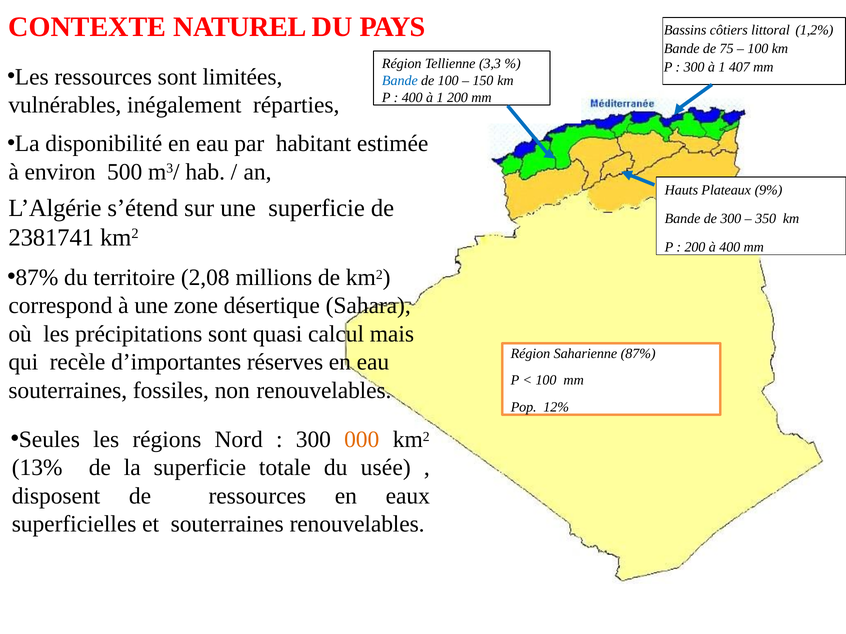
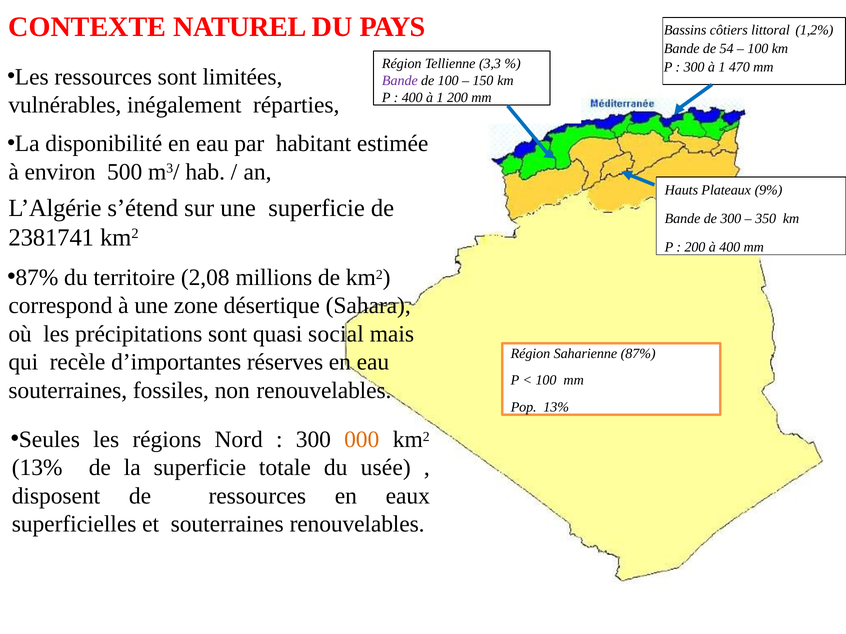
75: 75 -> 54 (727, 49)
407: 407 -> 470 (739, 67)
Bande colour: blue -> purple (400, 81)
calcul: calcul -> social (336, 334)
Pop 12%: 12% -> 13% (556, 408)
